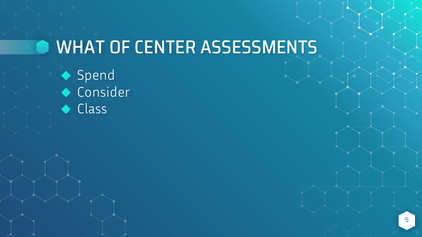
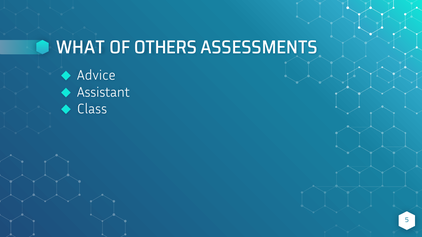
CENTER: CENTER -> OTHERS (165, 47)
Spend: Spend -> Advice (96, 75)
Consider: Consider -> Assistant (103, 92)
